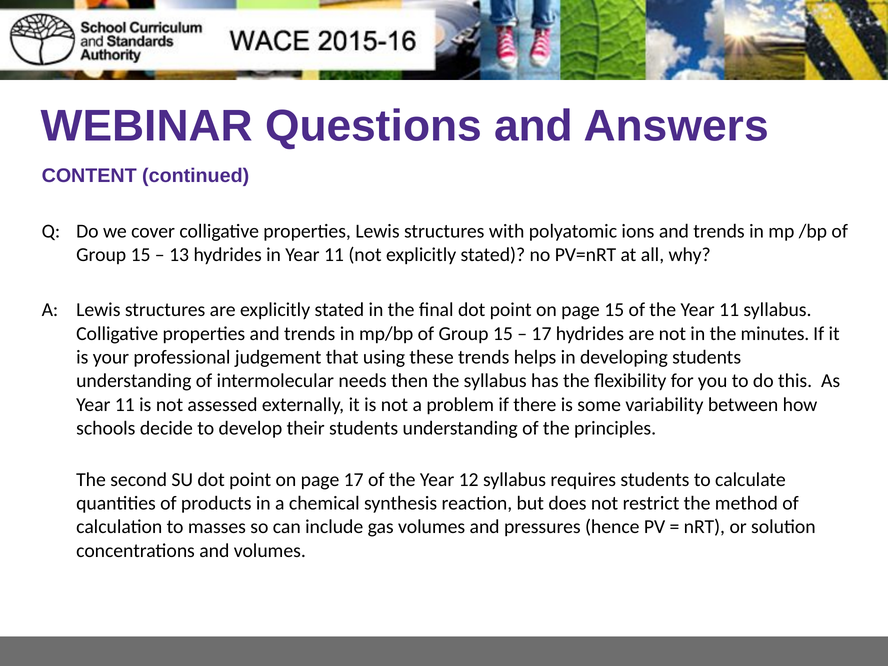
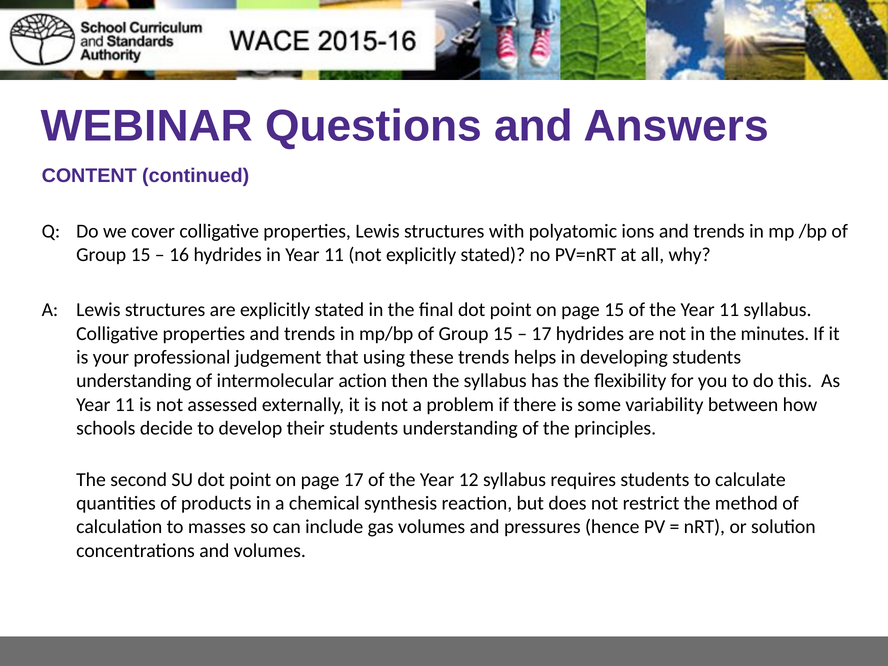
13: 13 -> 16 (179, 255)
needs: needs -> action (363, 381)
